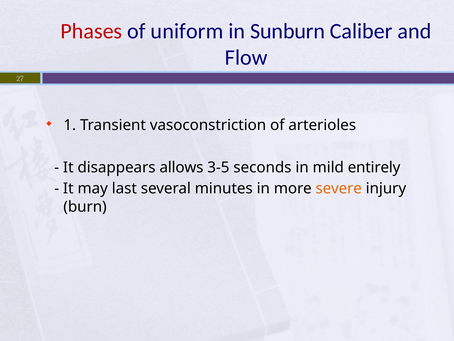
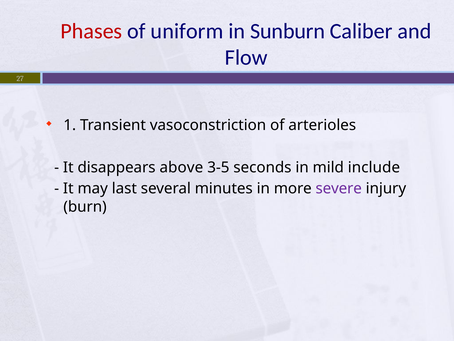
allows: allows -> above (181, 167)
entirely: entirely -> include (374, 167)
severe colour: orange -> purple (339, 188)
